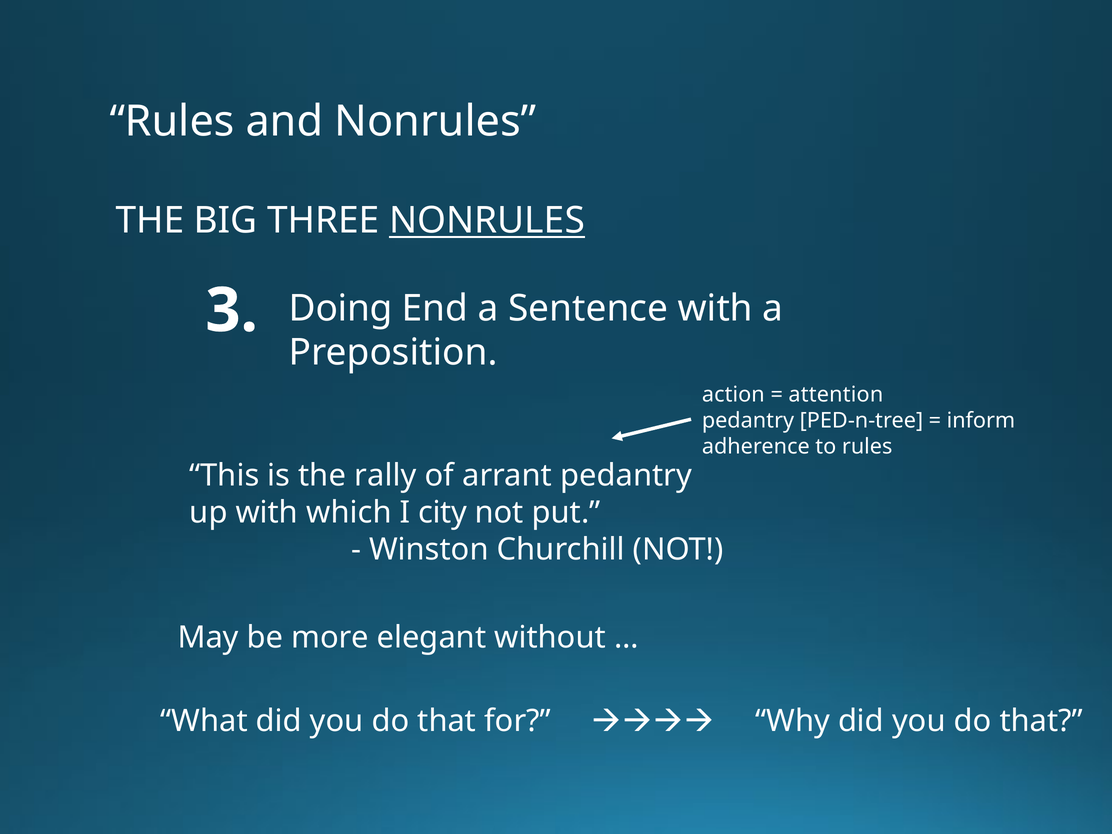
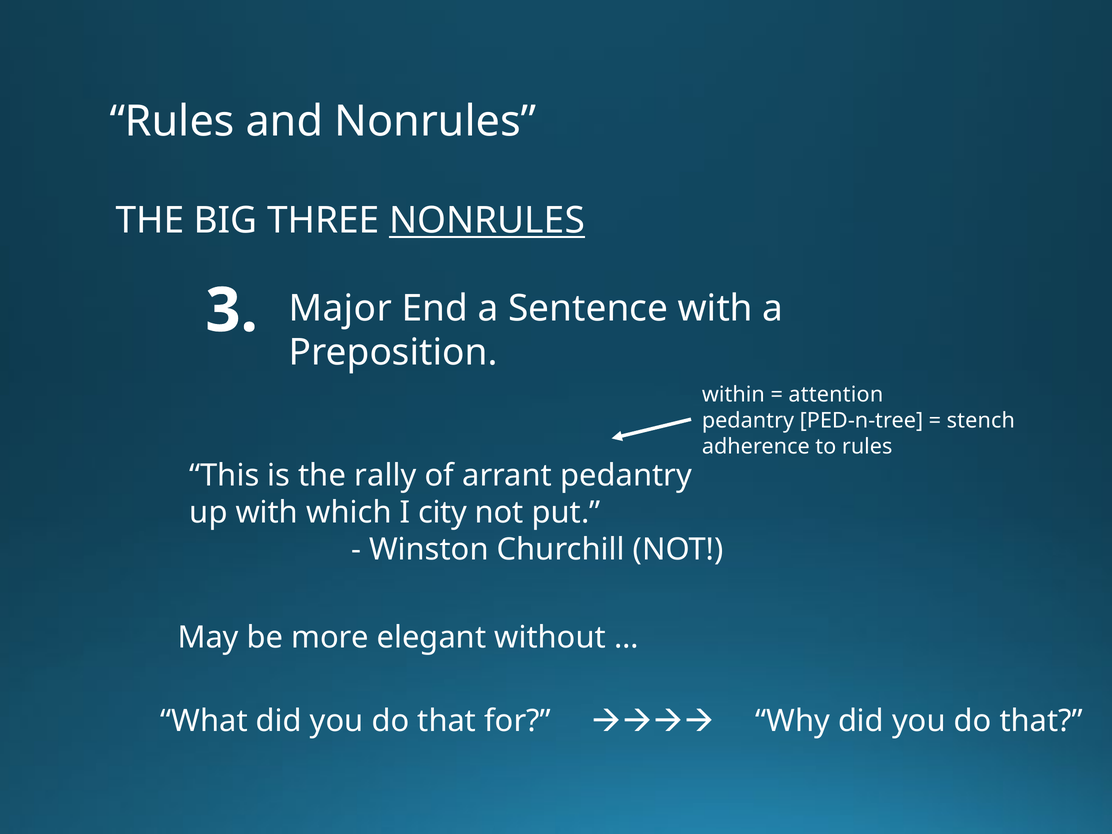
Doing: Doing -> Major (340, 308)
action: action -> within (733, 395)
inform: inform -> stench (981, 421)
